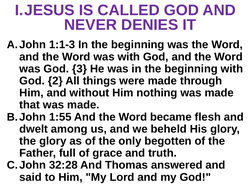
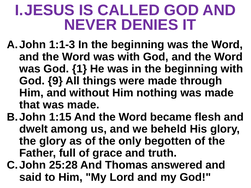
3: 3 -> 1 (80, 69)
2: 2 -> 9 (55, 81)
1:55: 1:55 -> 1:15 (60, 117)
32:28: 32:28 -> 25:28 (63, 165)
